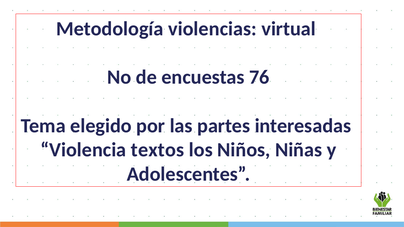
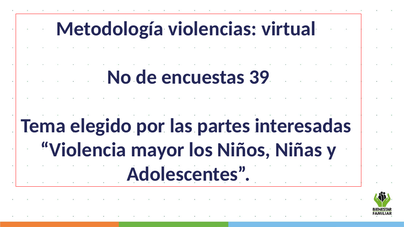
76: 76 -> 39 (259, 77)
textos: textos -> mayor (158, 150)
